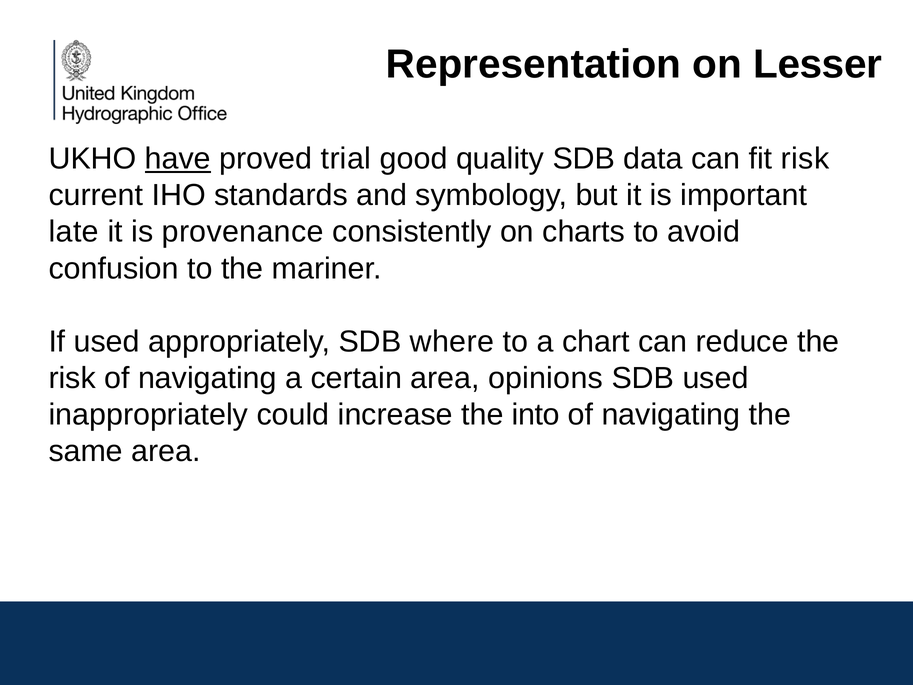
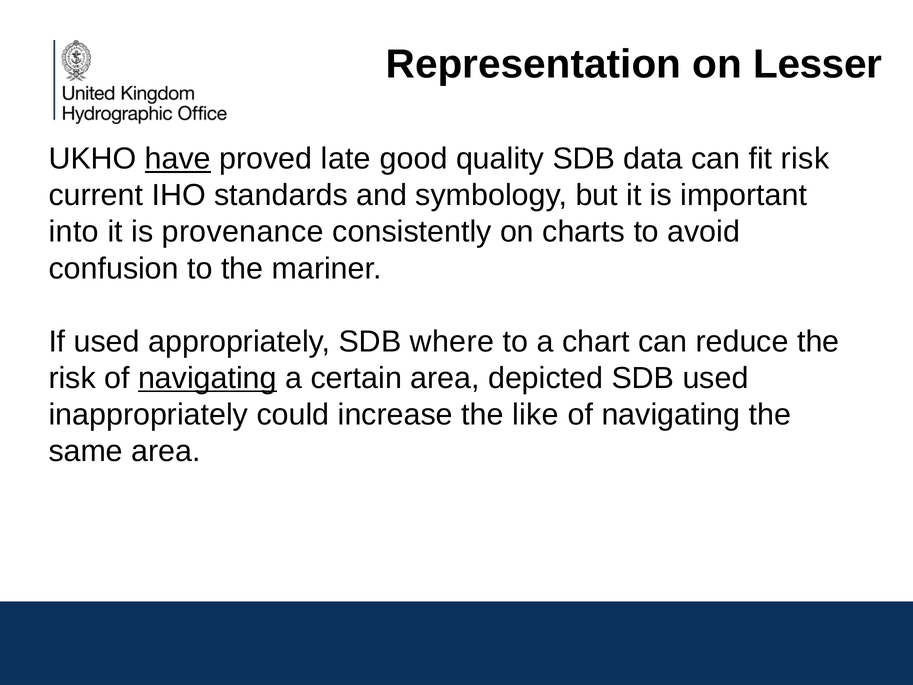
trial: trial -> late (346, 159)
late: late -> into (74, 232)
navigating underline: none -> present (207, 378)
opinions: opinions -> depicted (546, 378)
into: into -> like (536, 414)
